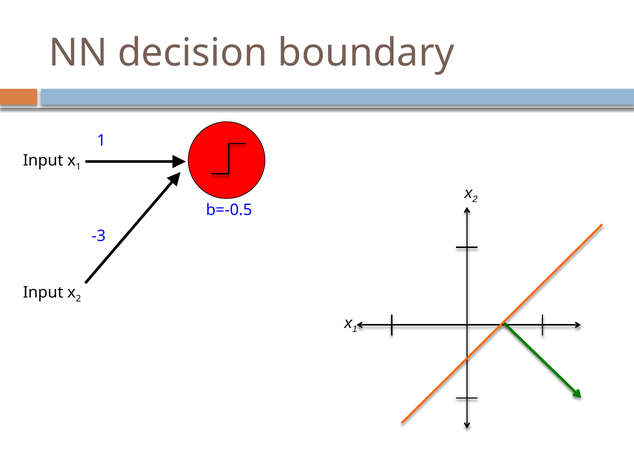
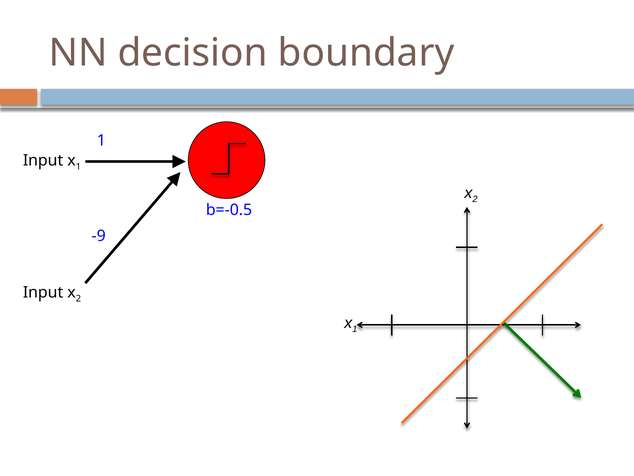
-3: -3 -> -9 (99, 236)
